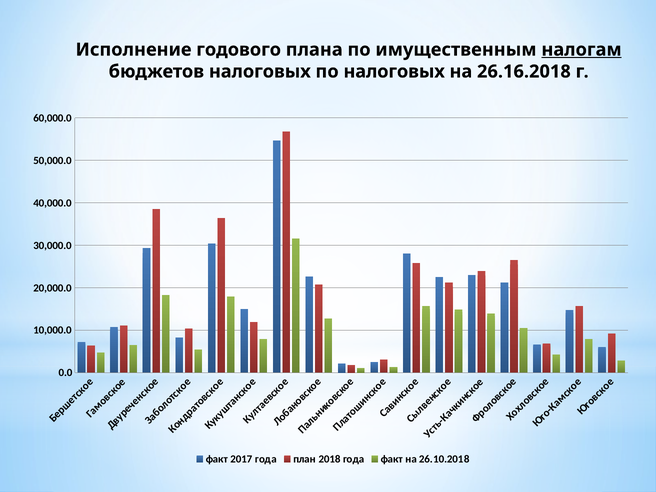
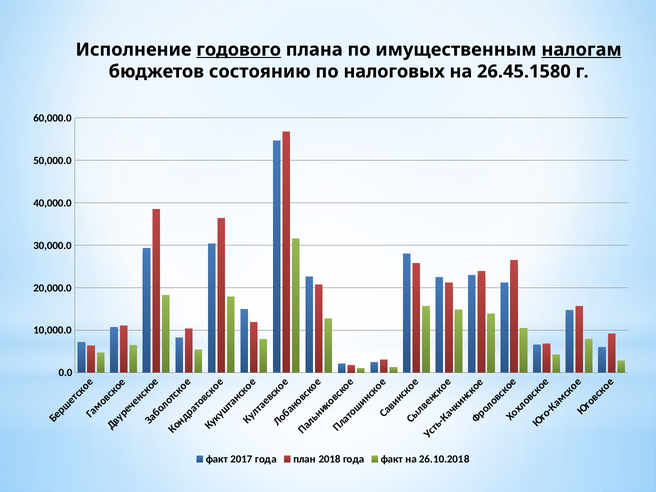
годового underline: none -> present (239, 50)
бюджетов налоговых: налоговых -> состоянию (260, 72)
26.16.2018: 26.16.2018 -> 26.45.1580 (524, 72)
